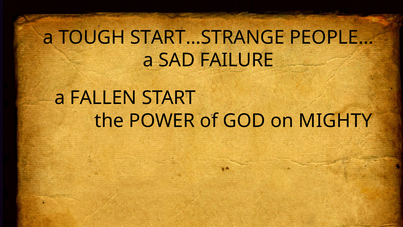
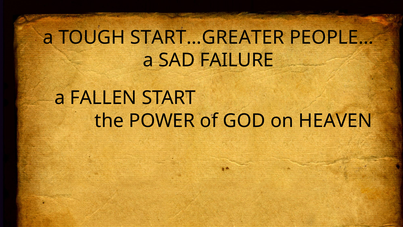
START…STRANGE: START…STRANGE -> START…GREATER (207, 37)
MIGHTY: MIGHTY -> HEAVEN (336, 121)
